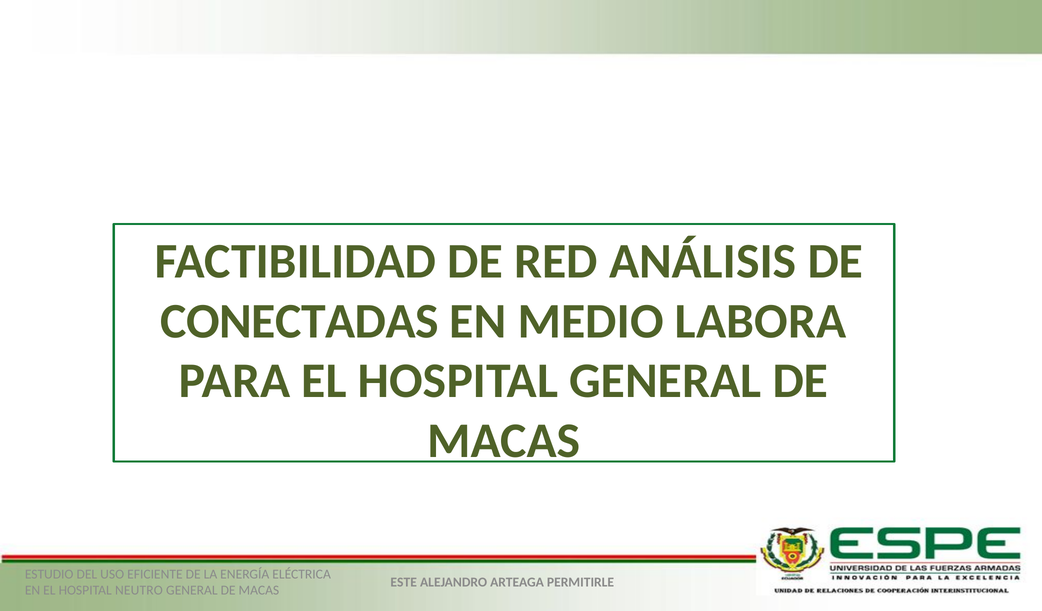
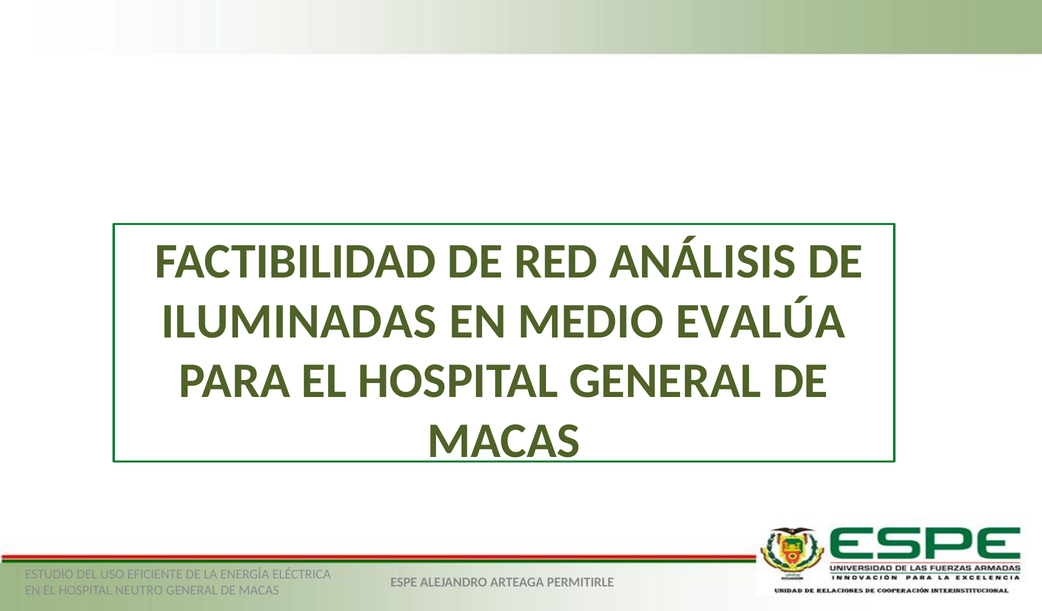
CONECTADAS: CONECTADAS -> ILUMINADAS (299, 321)
LABORA: LABORA -> EVALÚA (761, 321)
ESTE: ESTE -> ESPE (404, 582)
